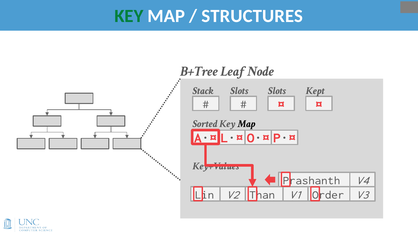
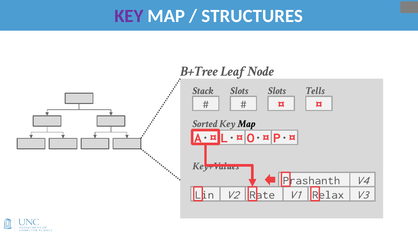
KEY colour: green -> purple (129, 16)
Kept: Kept -> Tells (315, 91)
Than: Than -> Rate (262, 195)
Order: Order -> Relax (328, 195)
